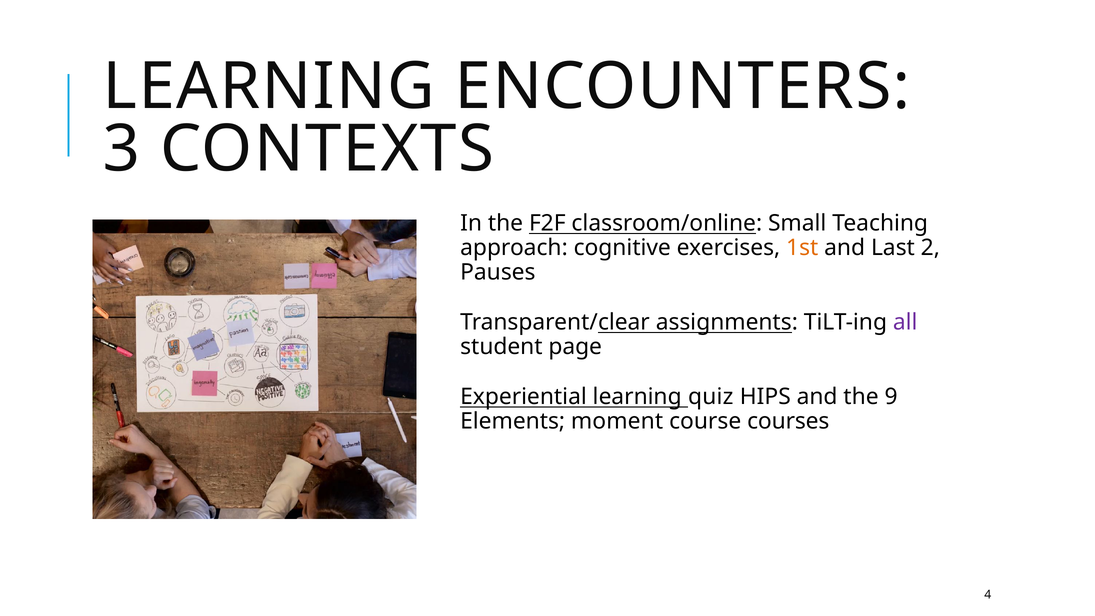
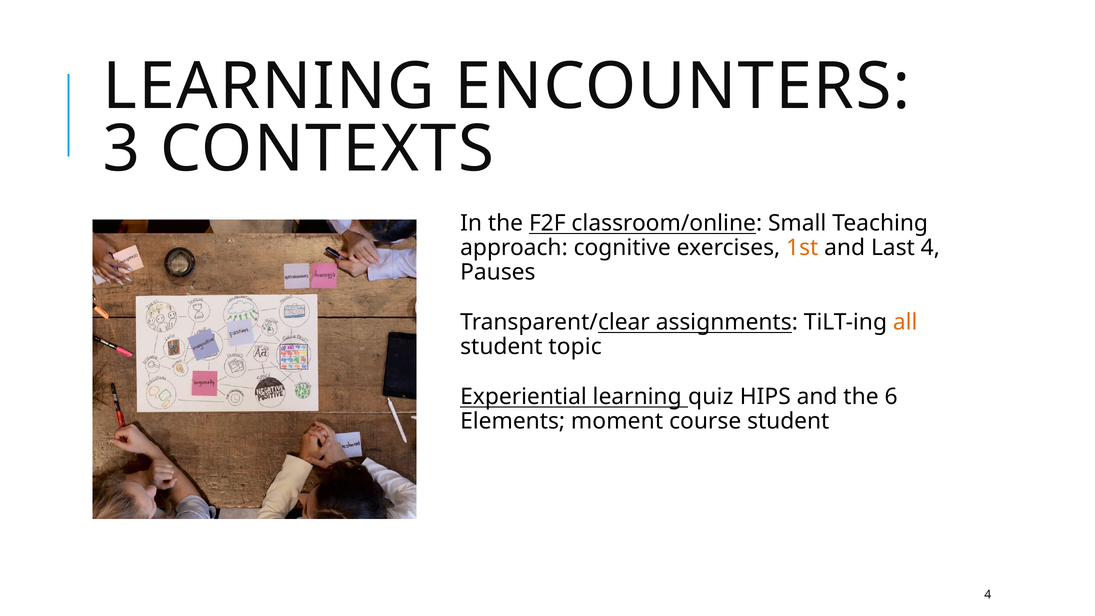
Last 2: 2 -> 4 (930, 248)
all colour: purple -> orange (905, 322)
page: page -> topic (575, 347)
9: 9 -> 6 (891, 397)
course courses: courses -> student (788, 421)
